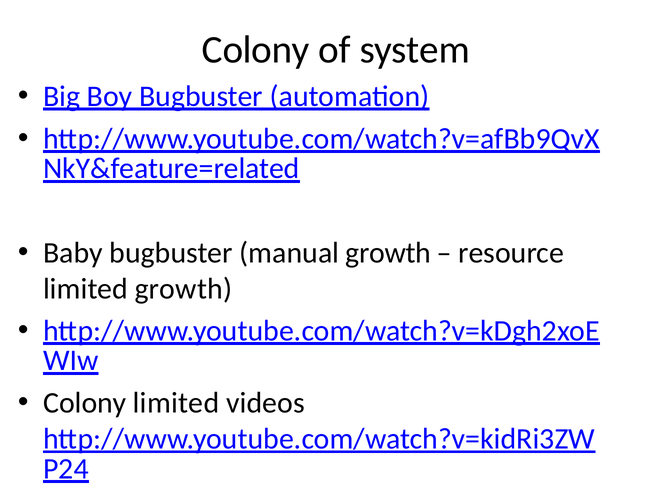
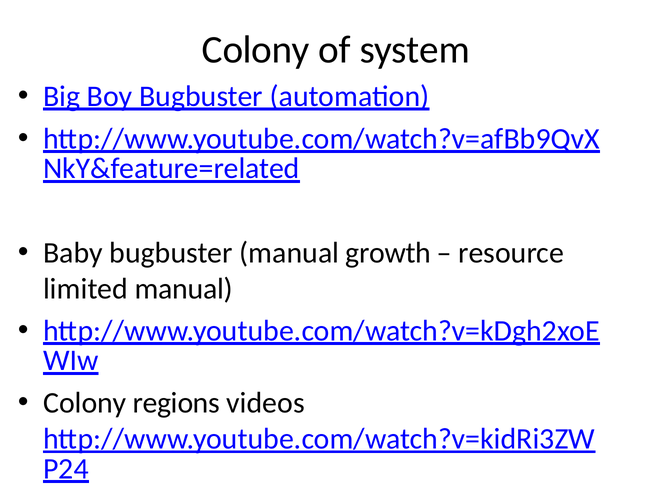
limited growth: growth -> manual (184, 289)
Colony limited: limited -> regions (176, 403)
